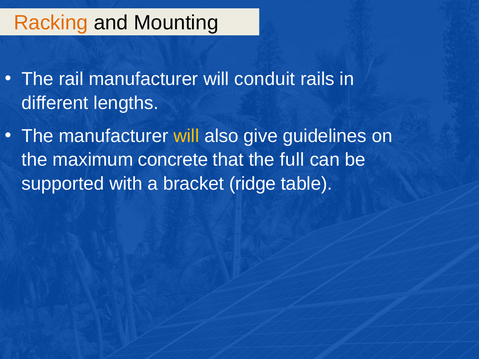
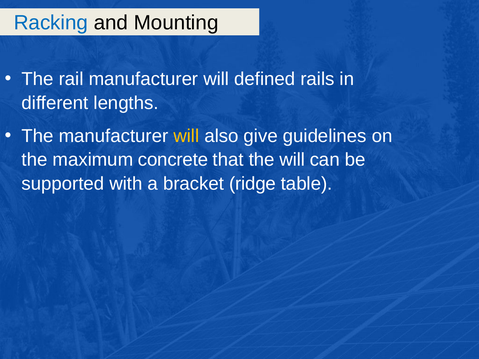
Racking colour: orange -> blue (51, 23)
conduit: conduit -> defined (265, 79)
the full: full -> will (292, 160)
